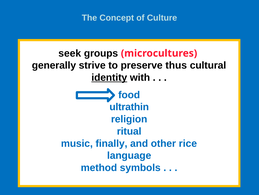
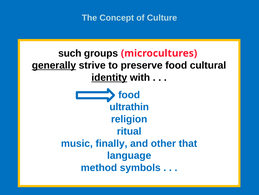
seek: seek -> such (70, 53)
generally underline: none -> present (54, 65)
preserve thus: thus -> food (176, 65)
rice: rice -> that (188, 143)
